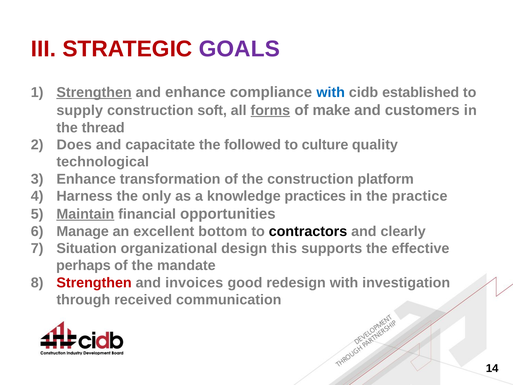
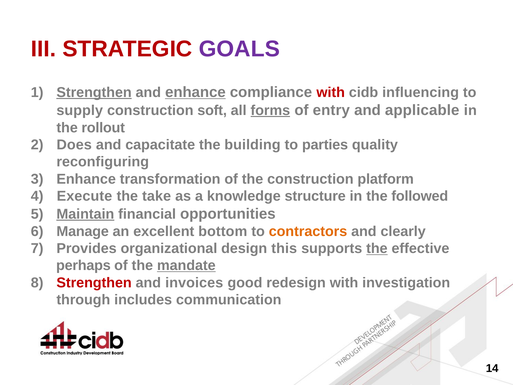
enhance underline: none -> present (195, 92)
with colour: blue -> red (331, 92)
established: established -> influencing (421, 92)
make: make -> entry (331, 110)
customers: customers -> applicable (422, 110)
thread: thread -> rollout (103, 128)
followed: followed -> building (252, 145)
culture: culture -> parties (325, 145)
technological: technological -> reconfiguring (103, 162)
Harness: Harness -> Execute (84, 196)
only: only -> take (157, 196)
practices: practices -> structure (315, 196)
practice: practice -> followed (420, 196)
contractors colour: black -> orange (308, 231)
Situation: Situation -> Provides (87, 248)
the underline: none -> present (377, 248)
mandate underline: none -> present (186, 265)
received: received -> includes (143, 300)
